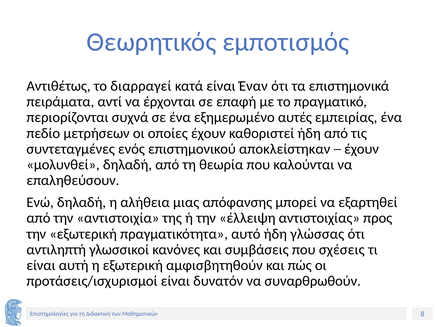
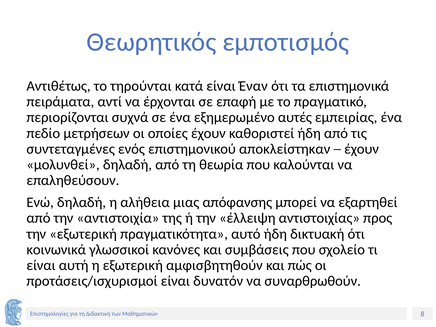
διαρραγεί: διαρραγεί -> τηρούνται (141, 86)
γλώσσας: γλώσσας -> δικτυακή (317, 234)
αντιληπτή: αντιληπτή -> κοινωνικά (56, 250)
σχέσεις: σχέσεις -> σχολείο (342, 250)
